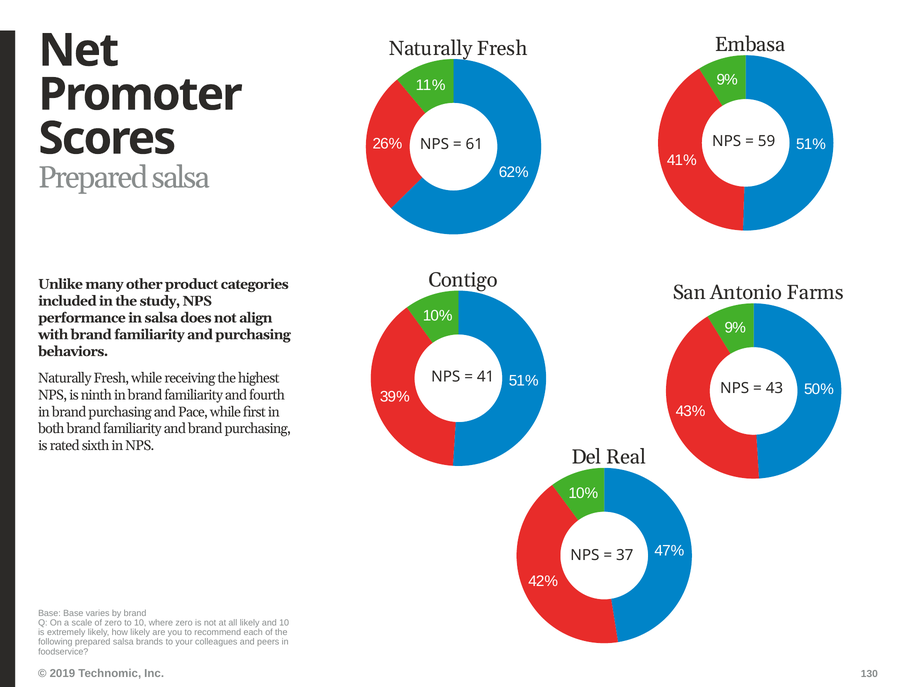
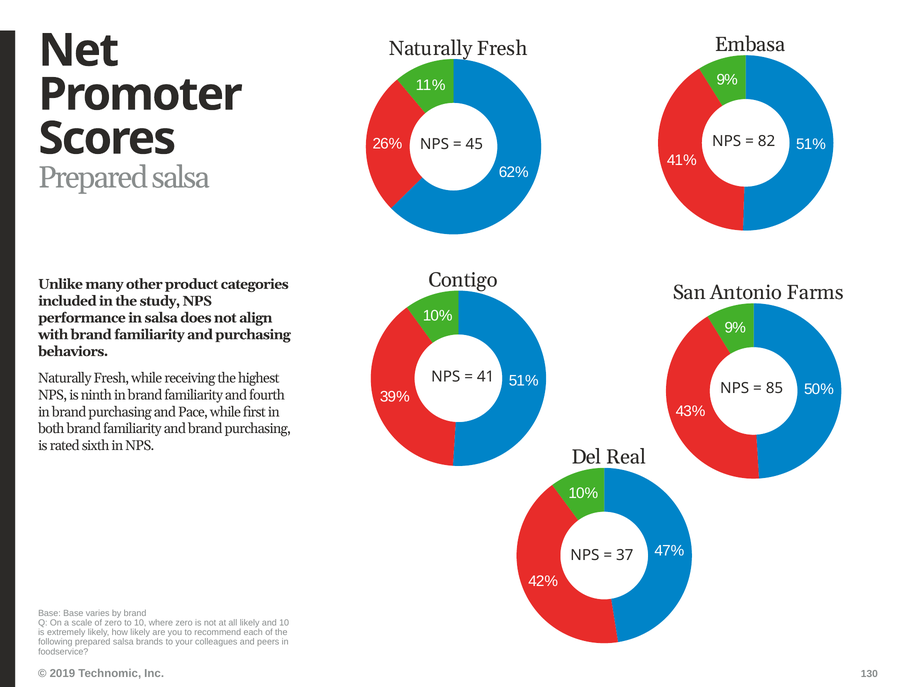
59: 59 -> 82 (767, 141)
61: 61 -> 45 (474, 144)
43: 43 -> 85 (774, 388)
